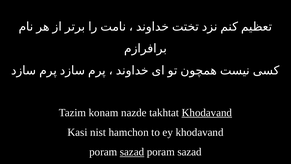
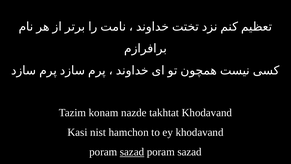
Khodavand underline: present -> none (207, 112)
